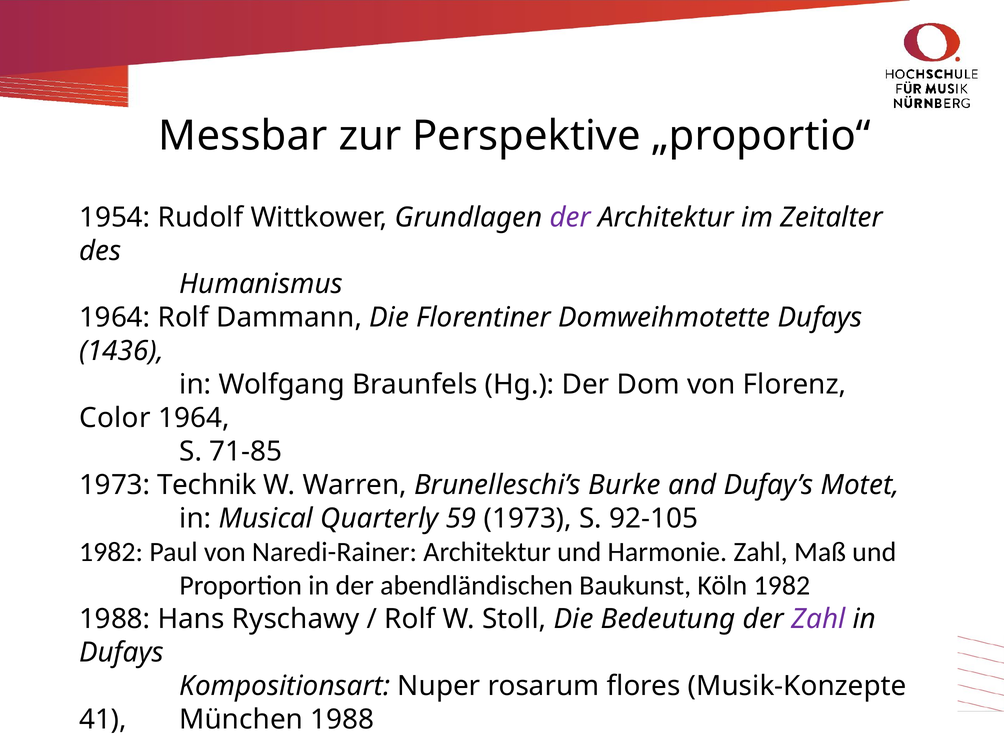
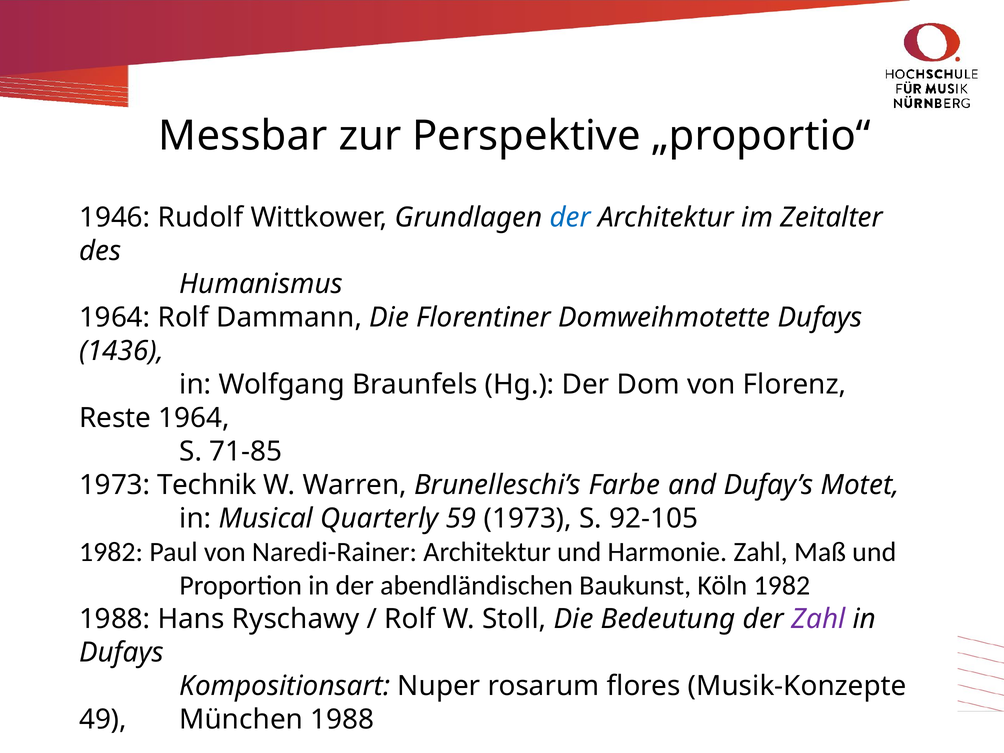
1954: 1954 -> 1946 (115, 217)
der colour: purple -> blue (570, 217)
Color: Color -> Reste (115, 418)
Burke: Burke -> Farbe (624, 485)
41: 41 -> 49 (103, 720)
